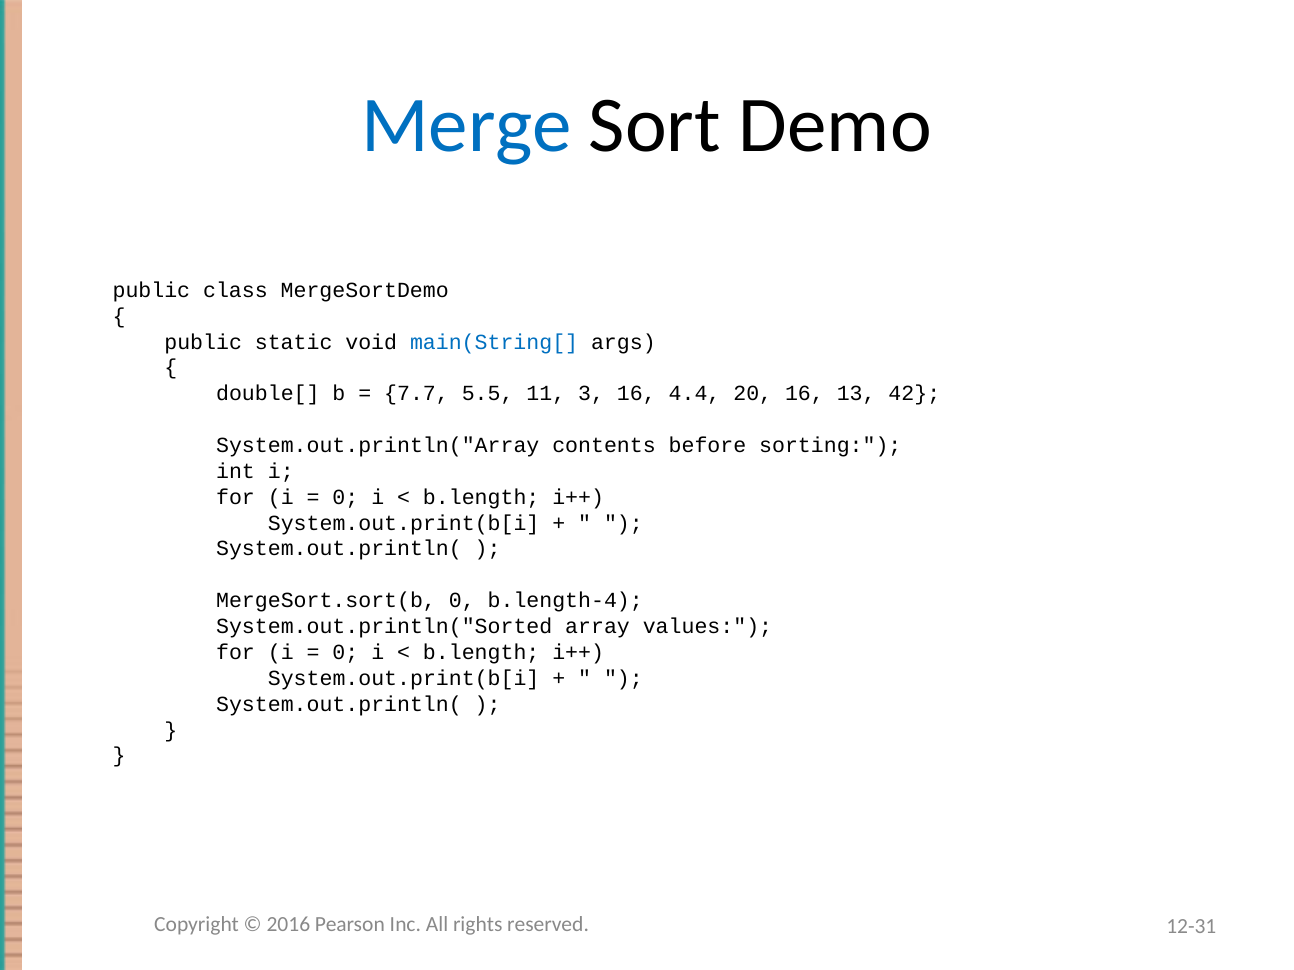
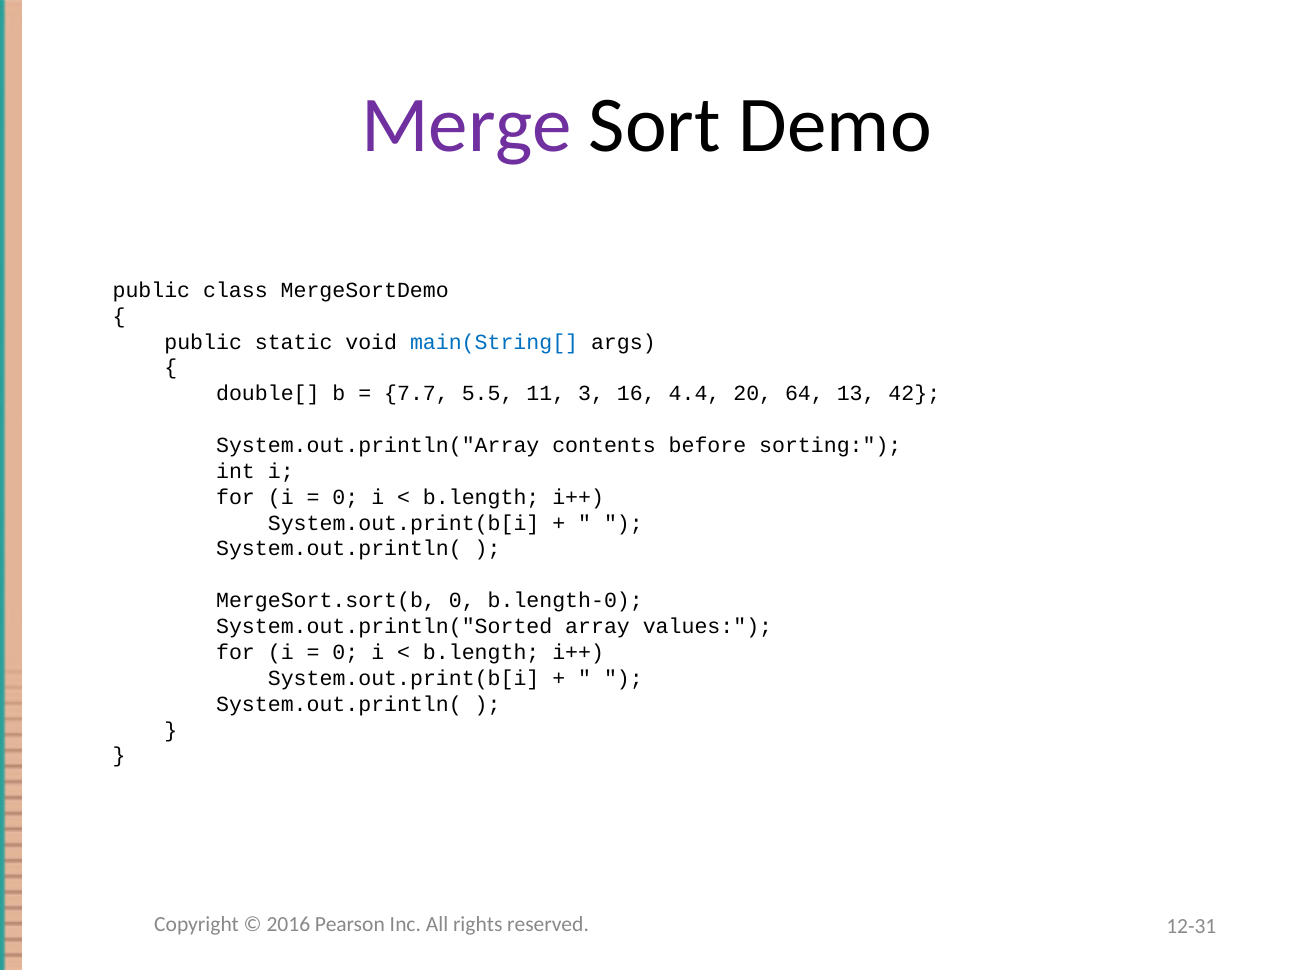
Merge colour: blue -> purple (467, 125)
20 16: 16 -> 64 (804, 394)
b.length-4: b.length-4 -> b.length-0 (565, 601)
